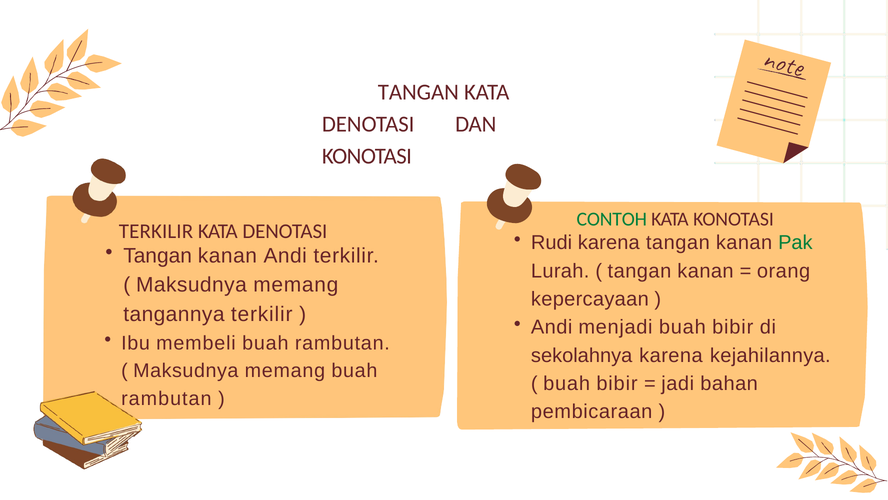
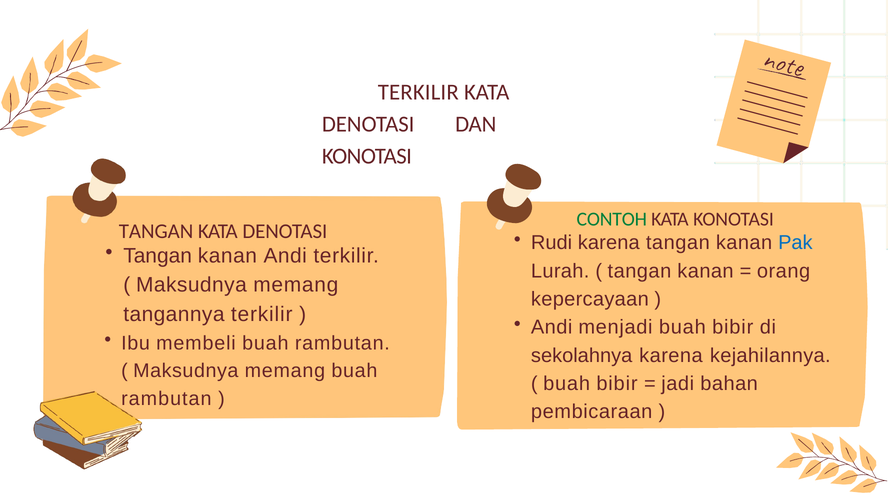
TANGAN: TANGAN -> TERKILIR (418, 92)
TERKILIR: TERKILIR -> TANGAN (156, 231)
Pak colour: green -> blue (795, 243)
